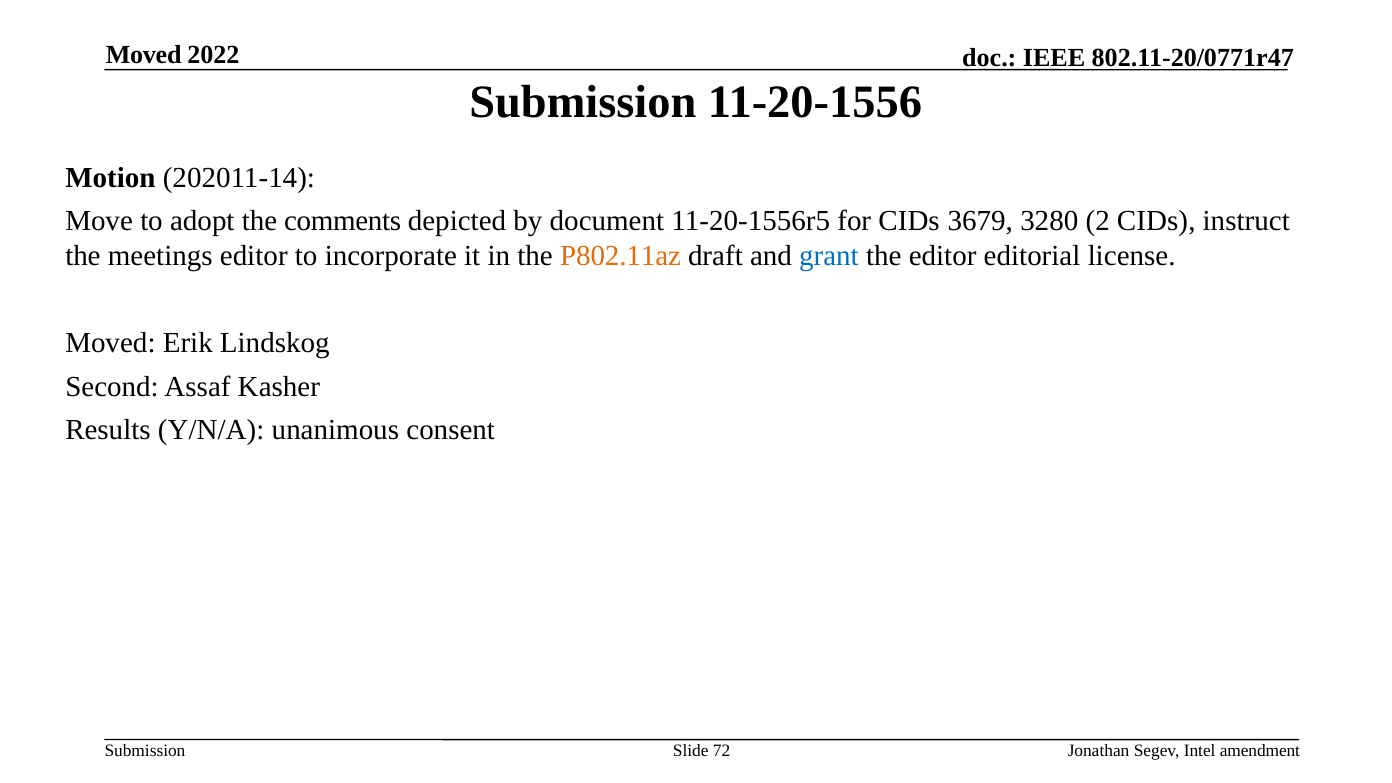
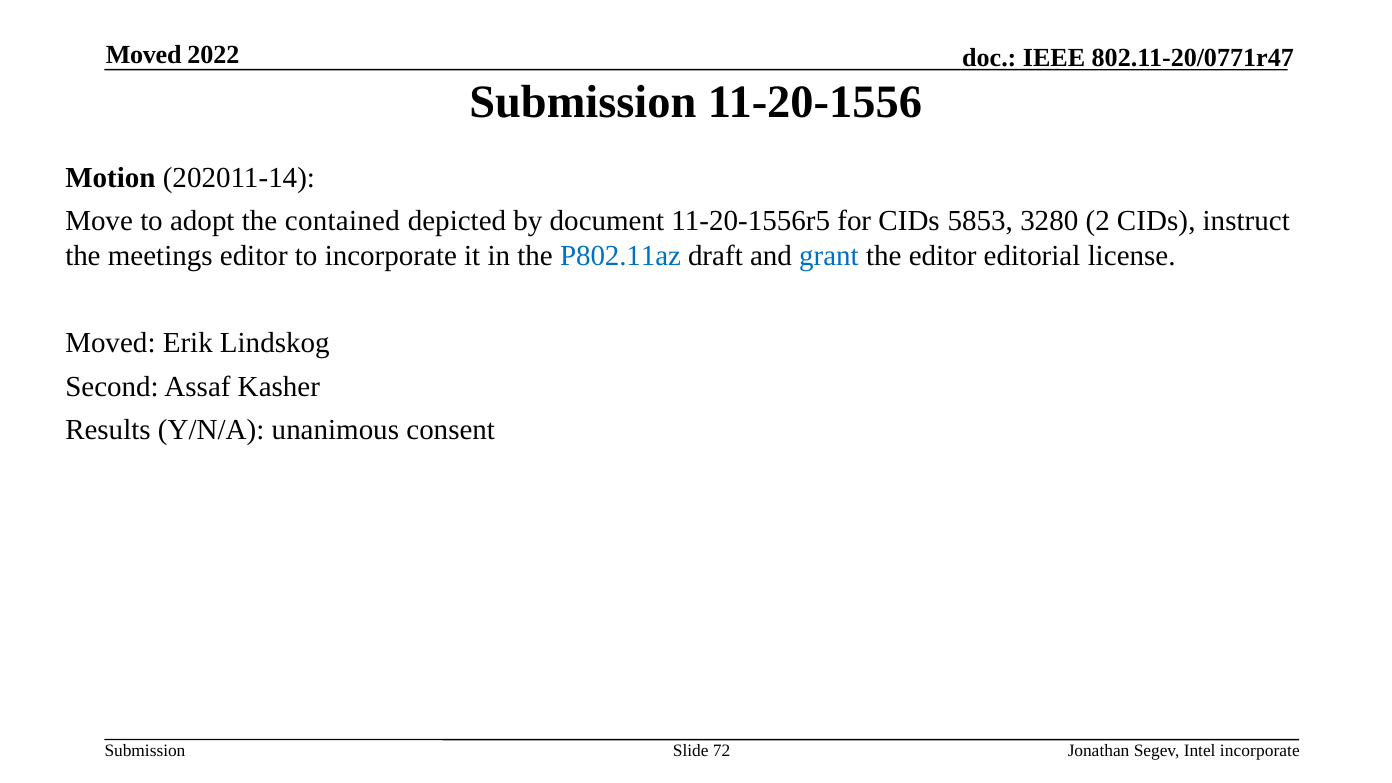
comments: comments -> contained (342, 221)
3679: 3679 -> 5853 (980, 221)
P802.11az colour: orange -> blue (620, 256)
Intel amendment: amendment -> incorporate (1260, 751)
